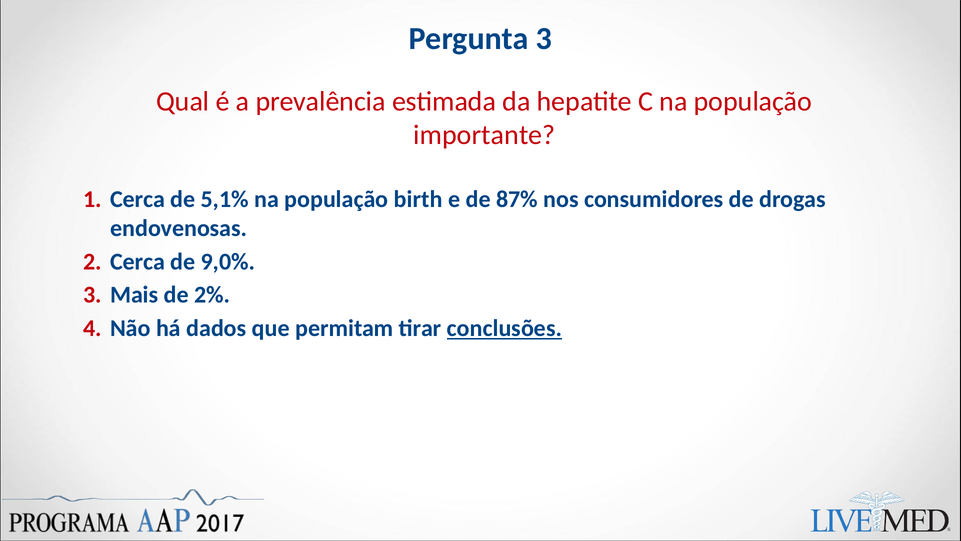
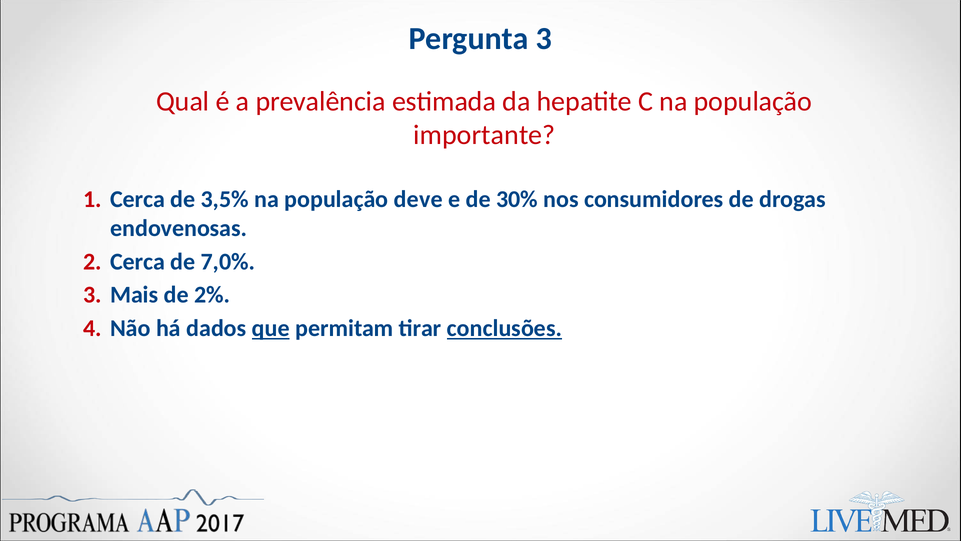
5,1%: 5,1% -> 3,5% (225, 199)
birth: birth -> deve (418, 199)
87%: 87% -> 30% (517, 199)
9,0%: 9,0% -> 7,0% (228, 261)
que underline: none -> present (271, 328)
